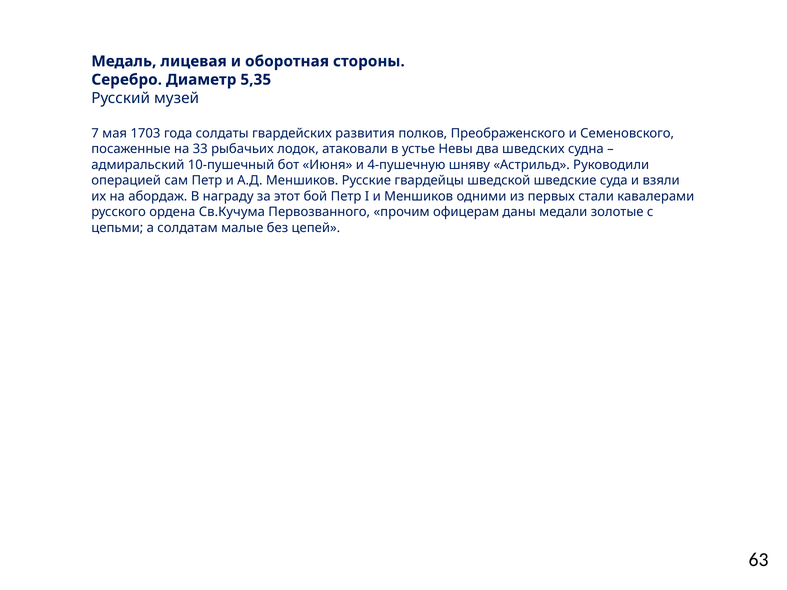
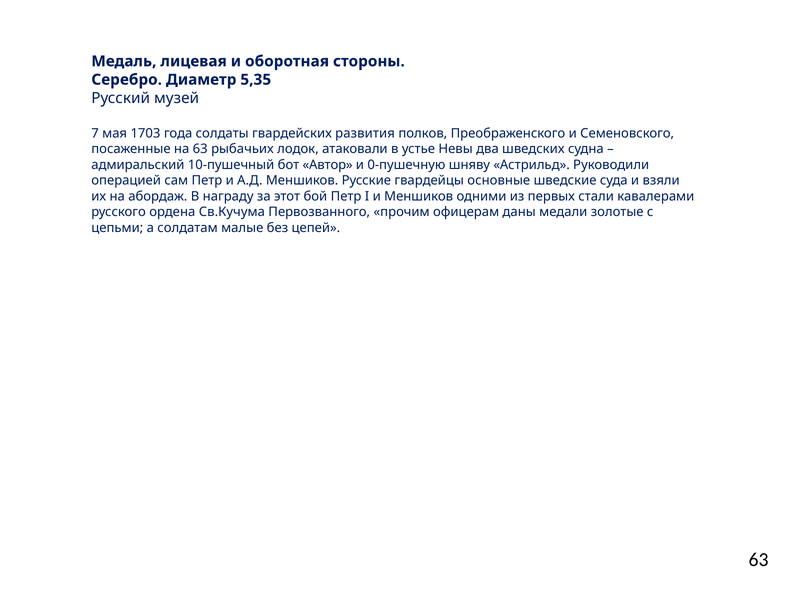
на 33: 33 -> 63 (200, 149)
Июня: Июня -> Автор (328, 165)
4-пушечную: 4-пушечную -> 0-пушечную (406, 165)
шведской: шведской -> основные (499, 181)
